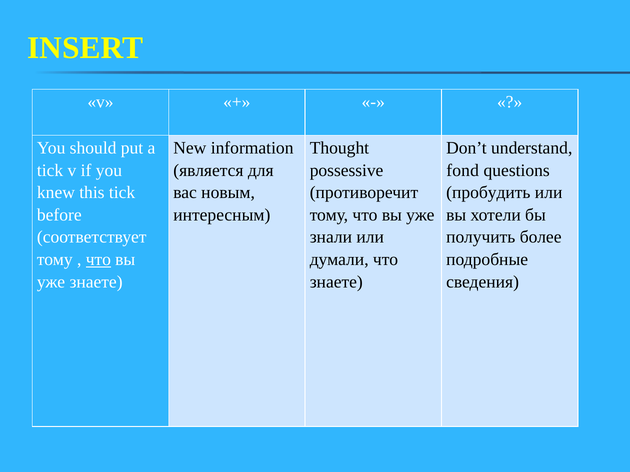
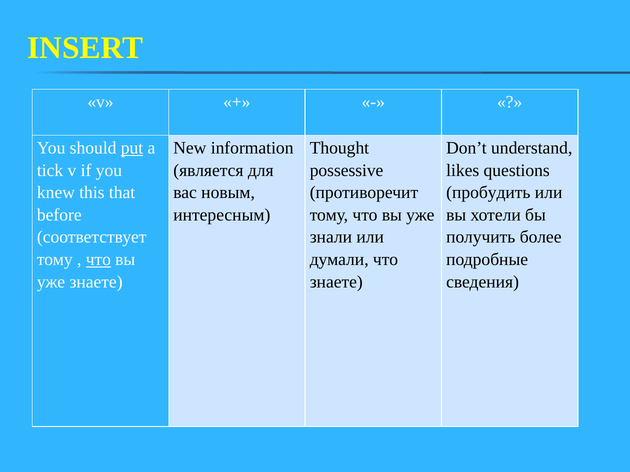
put underline: none -> present (132, 148)
fond: fond -> likes (463, 170)
this tick: tick -> that (122, 193)
